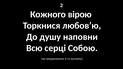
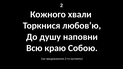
вірою: вірою -> хвали (80, 14)
серці: серці -> краю (55, 48)
